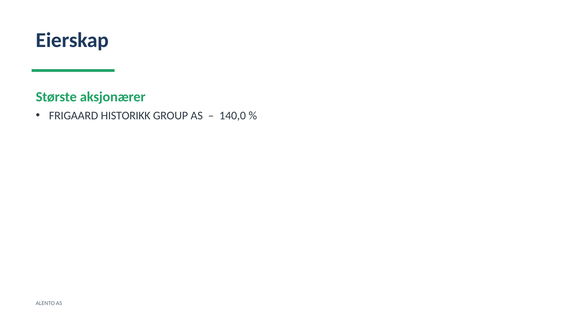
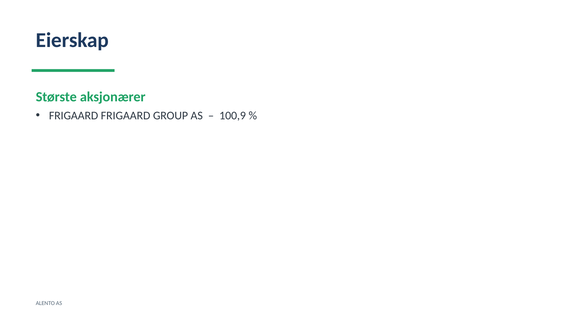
FRIGAARD HISTORIKK: HISTORIKK -> FRIGAARD (126, 116)
140,0: 140,0 -> 100,9 (233, 116)
